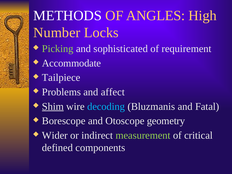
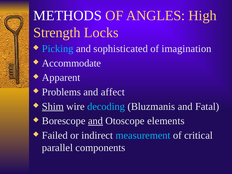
Number: Number -> Strength (57, 33)
Picking colour: light green -> light blue (58, 49)
requirement: requirement -> imagination (187, 49)
Tailpiece: Tailpiece -> Apparent (61, 78)
and underline: none -> present (95, 121)
geometry: geometry -> elements (166, 121)
Wider: Wider -> Failed (55, 135)
measurement colour: light green -> light blue (143, 135)
defined: defined -> parallel (57, 148)
